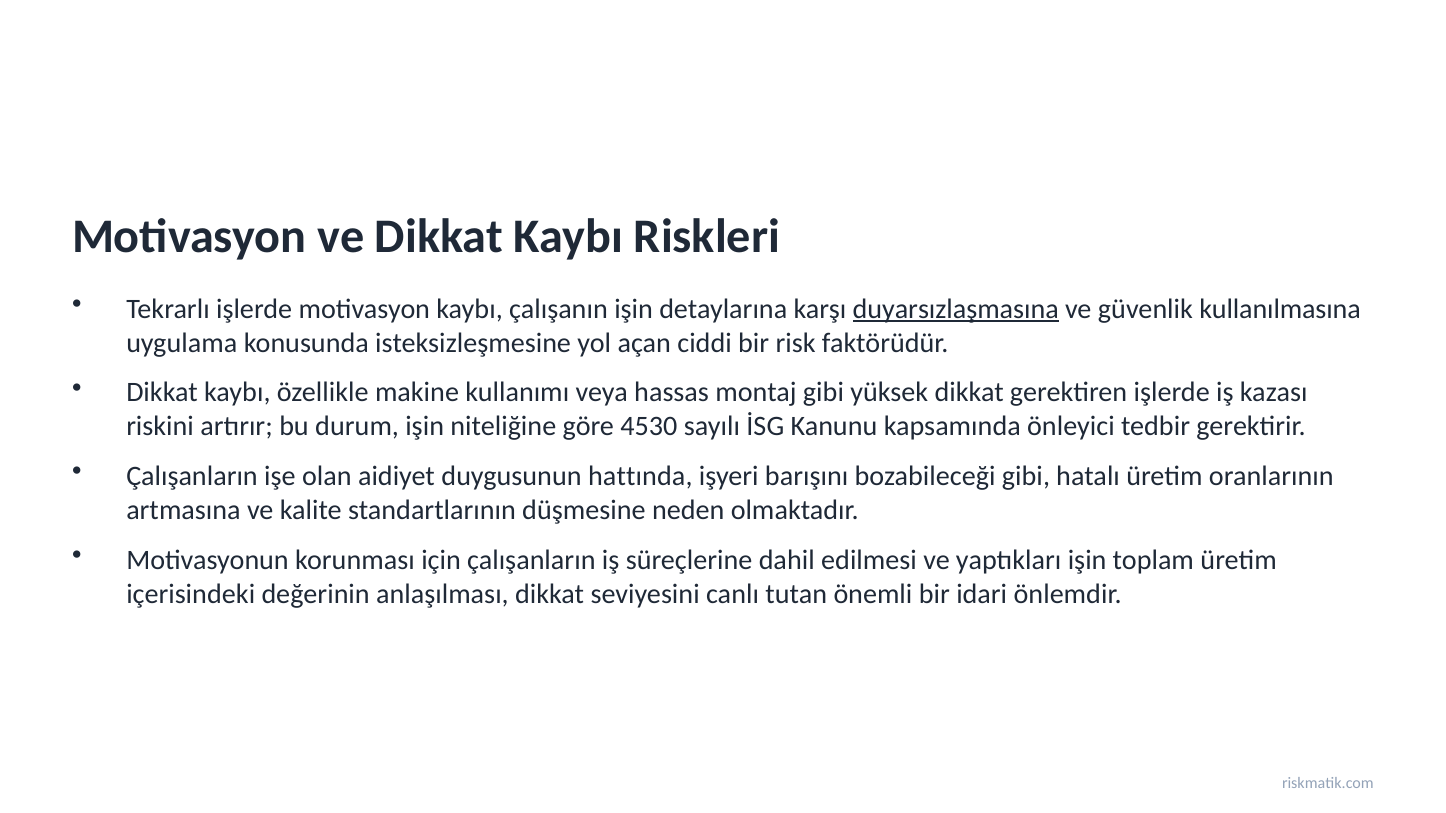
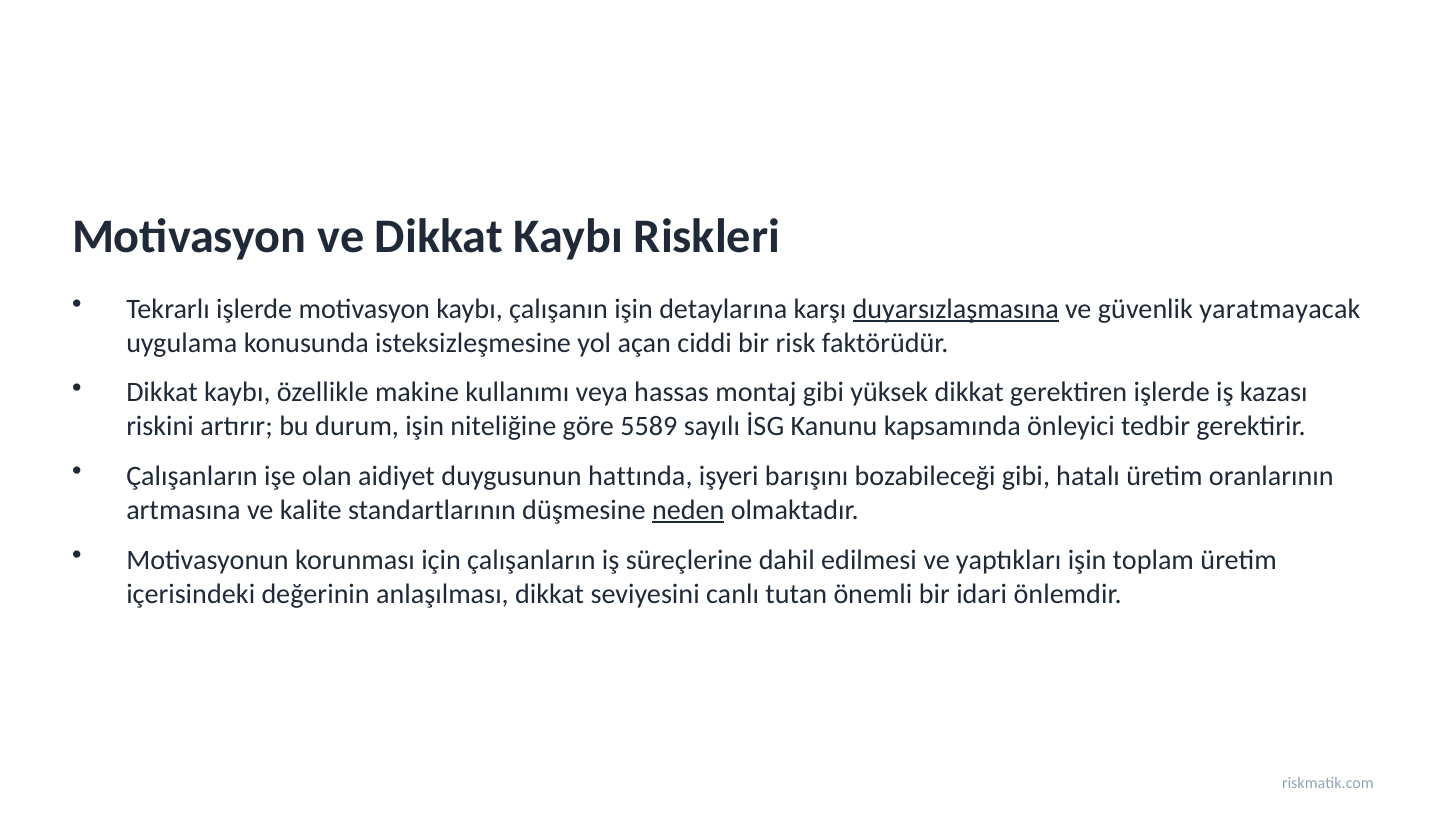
kullanılmasına: kullanılmasına -> yaratmayacak (1280, 309)
4530: 4530 -> 5589 (649, 427)
neden underline: none -> present (688, 510)
